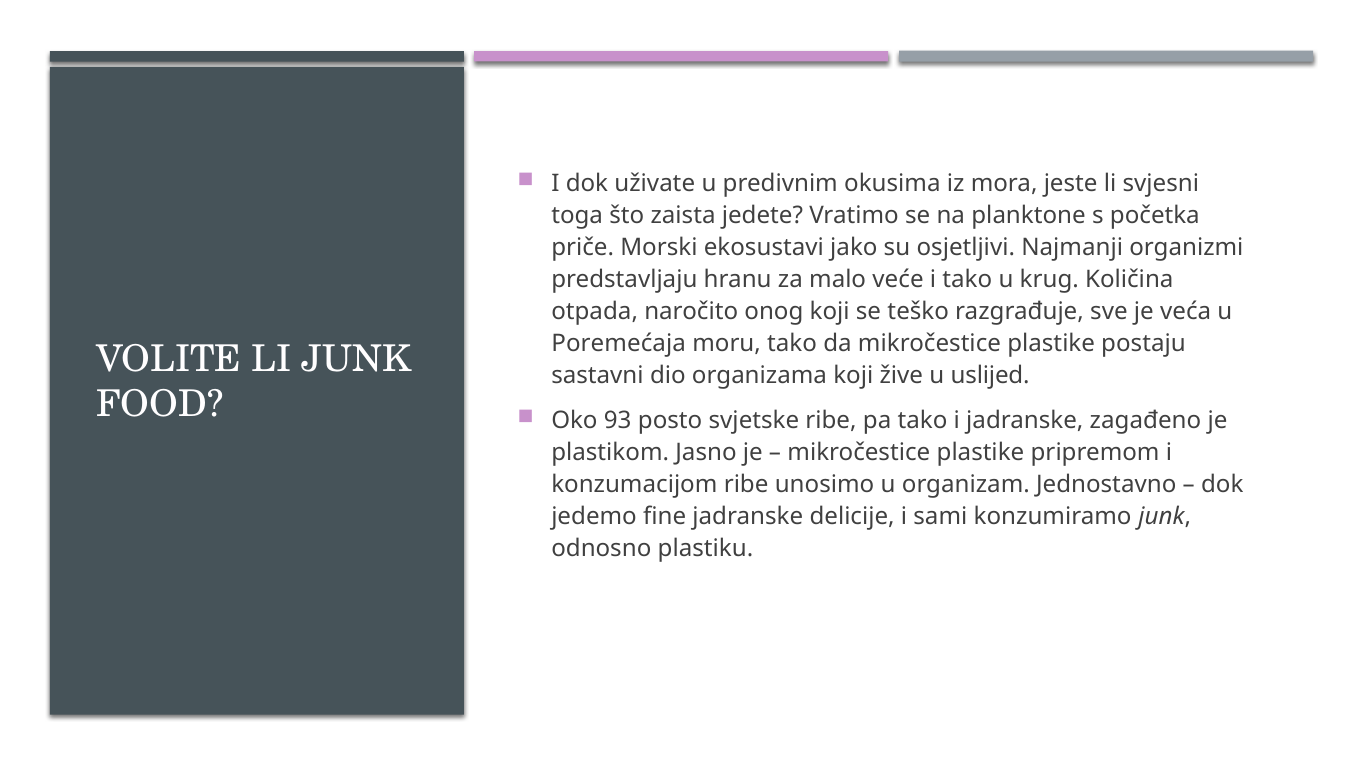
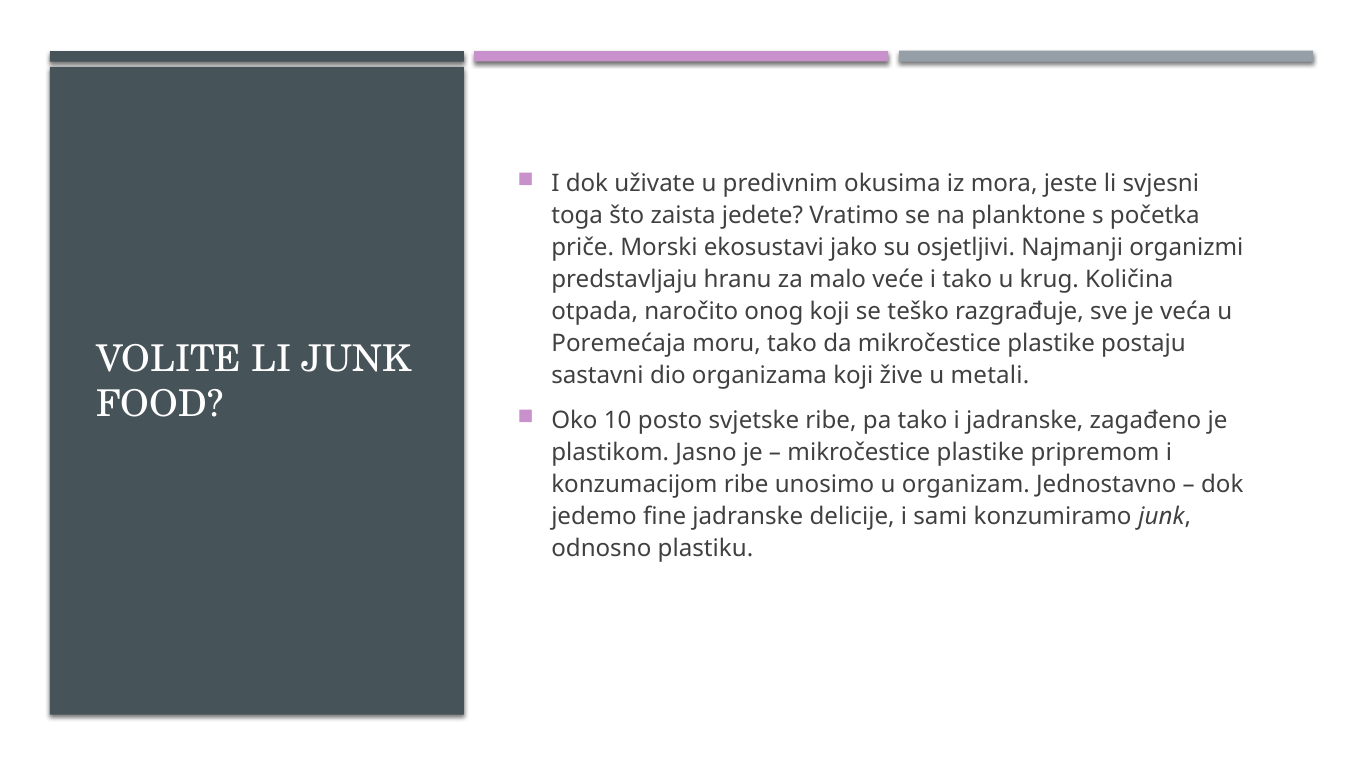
uslijed: uslijed -> metali (990, 375)
93: 93 -> 10 (618, 421)
